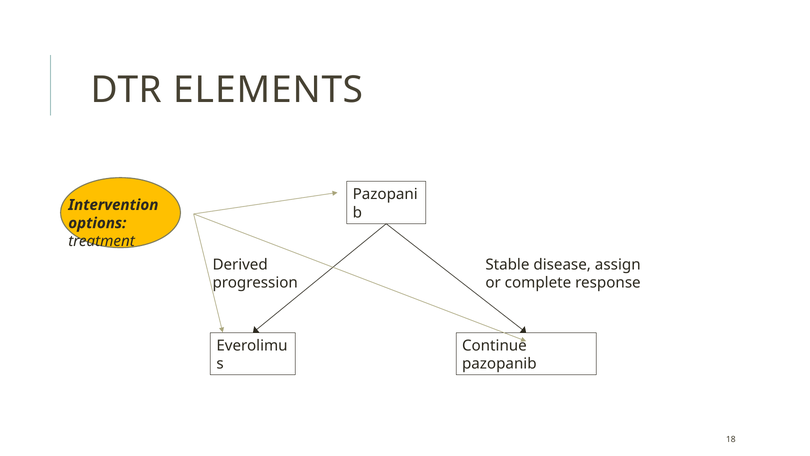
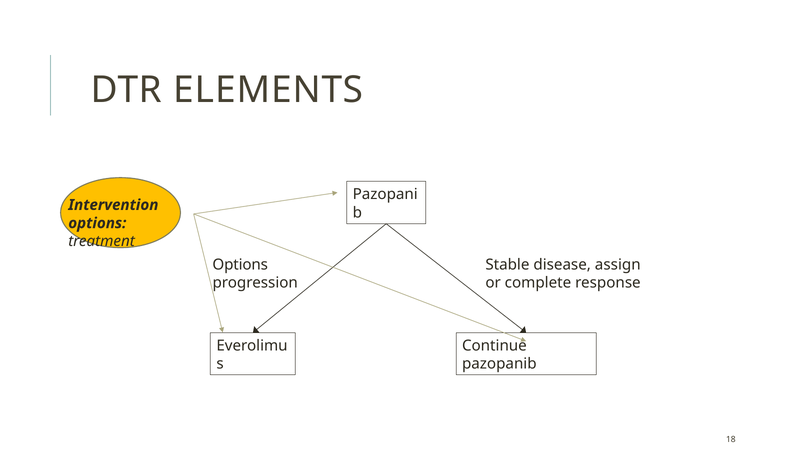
Derived: Derived -> Options (240, 265)
